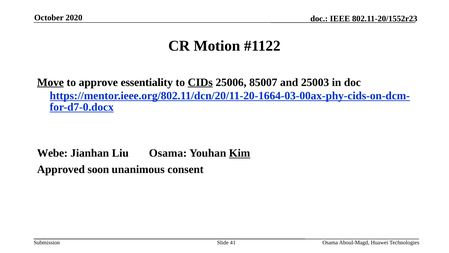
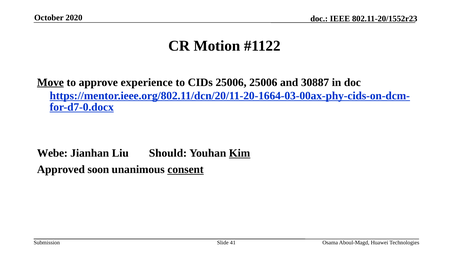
essentiality: essentiality -> experience (147, 82)
CIDs underline: present -> none (200, 82)
25006 85007: 85007 -> 25006 (263, 82)
25003: 25003 -> 30887 (315, 82)
Liu Osama: Osama -> Should (168, 153)
consent underline: none -> present (186, 169)
